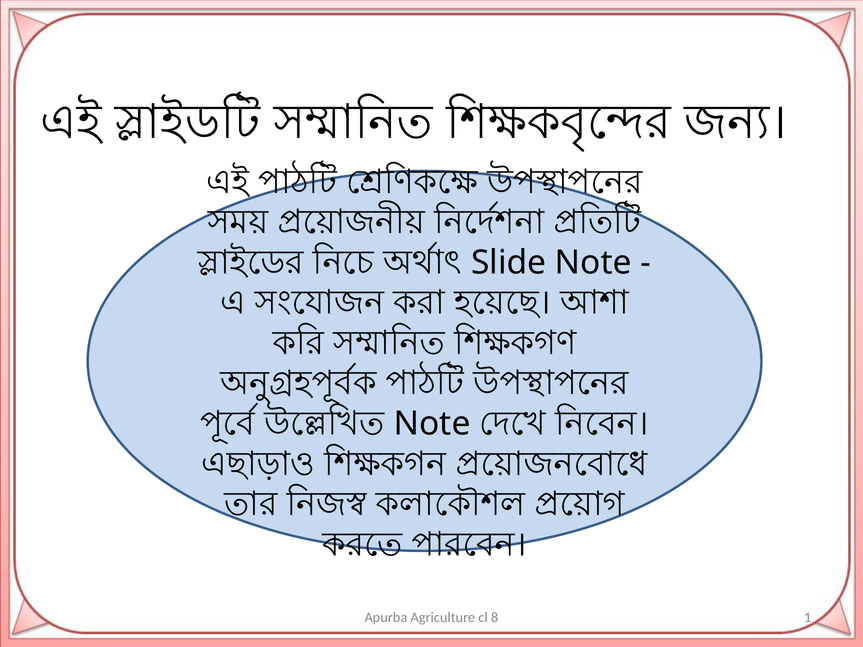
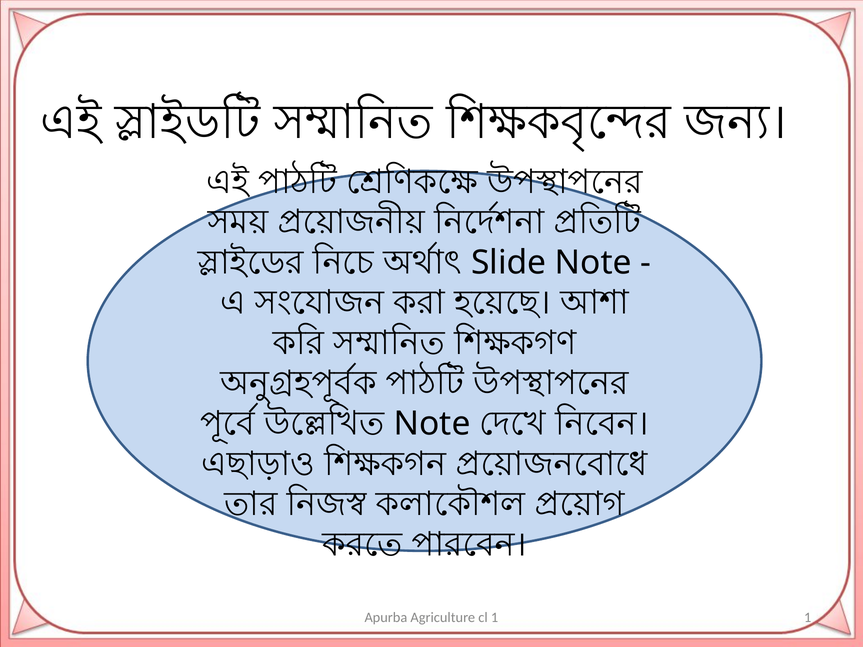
cl 8: 8 -> 1 (495, 618)
